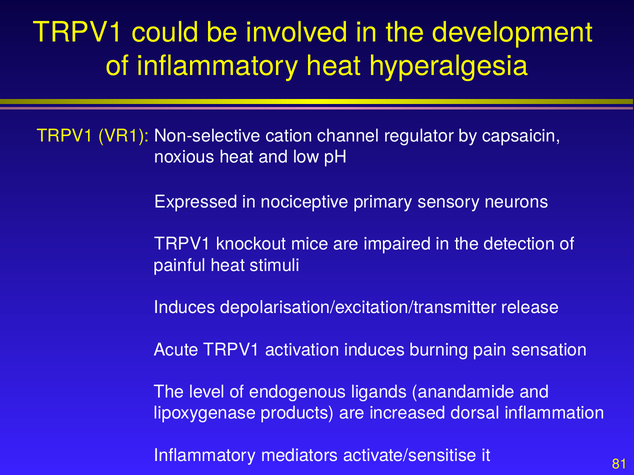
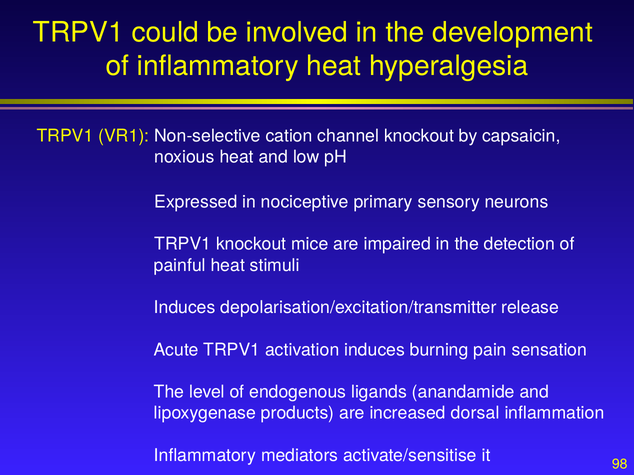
channel regulator: regulator -> knockout (419, 136)
81: 81 -> 98 (620, 465)
